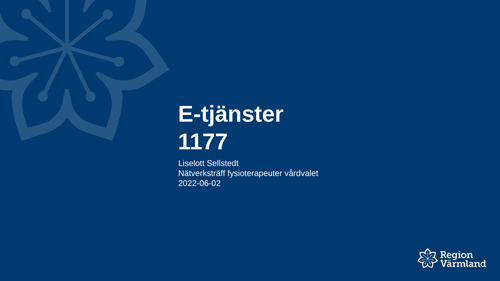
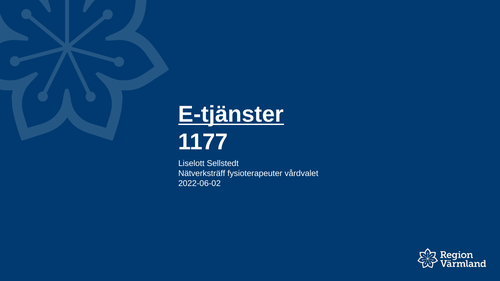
E-tjänster underline: none -> present (231, 115)
